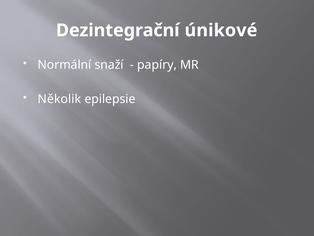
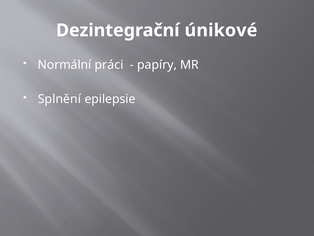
snaží: snaží -> práci (109, 65)
Několik: Několik -> Splnění (59, 99)
